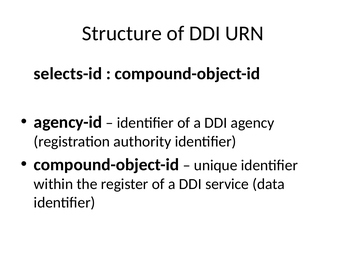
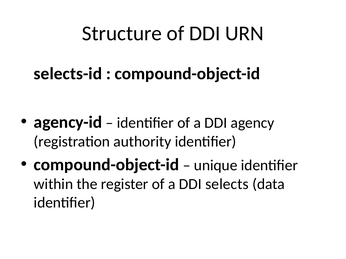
service: service -> selects (227, 184)
